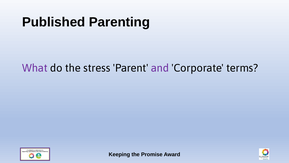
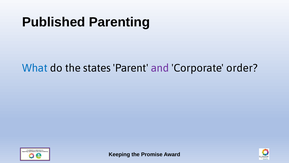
What colour: purple -> blue (35, 68)
stress: stress -> states (97, 68)
terms: terms -> order (242, 68)
